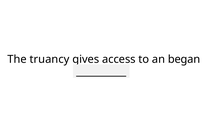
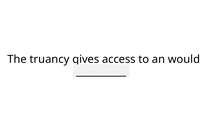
began: began -> would (184, 59)
